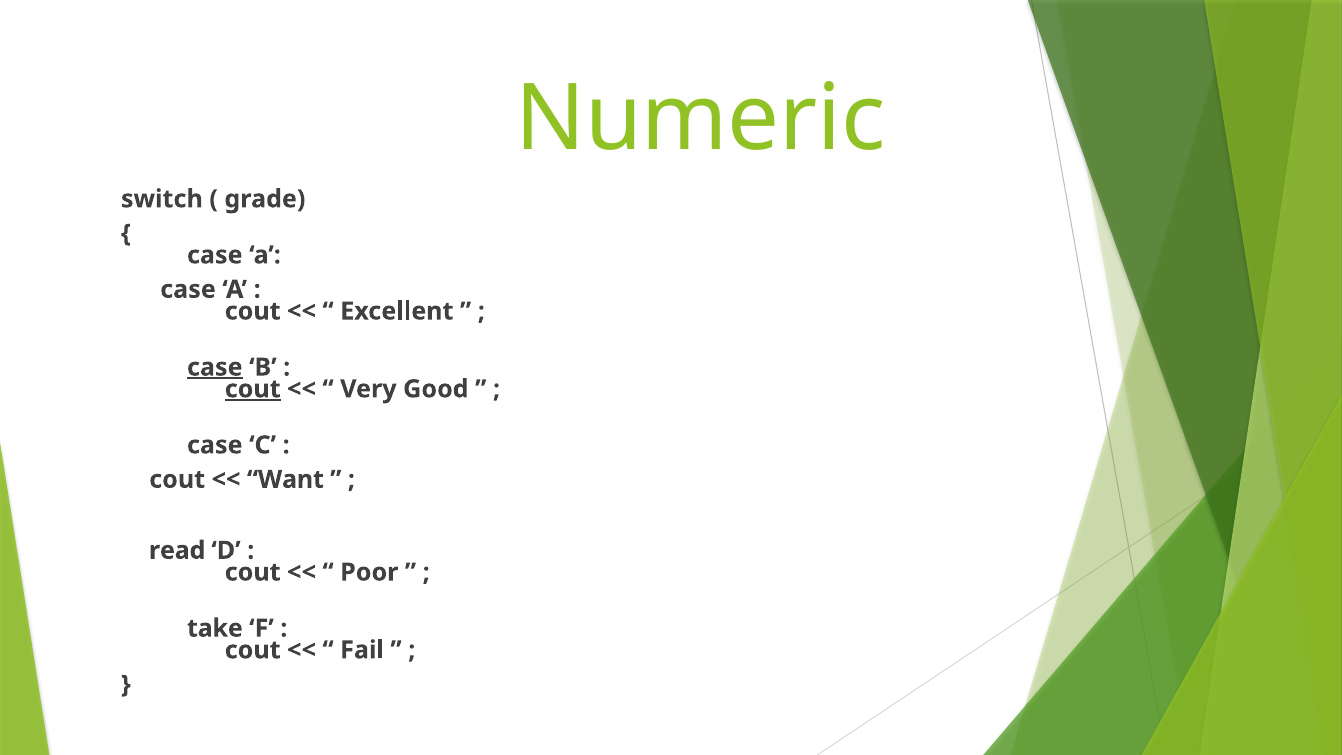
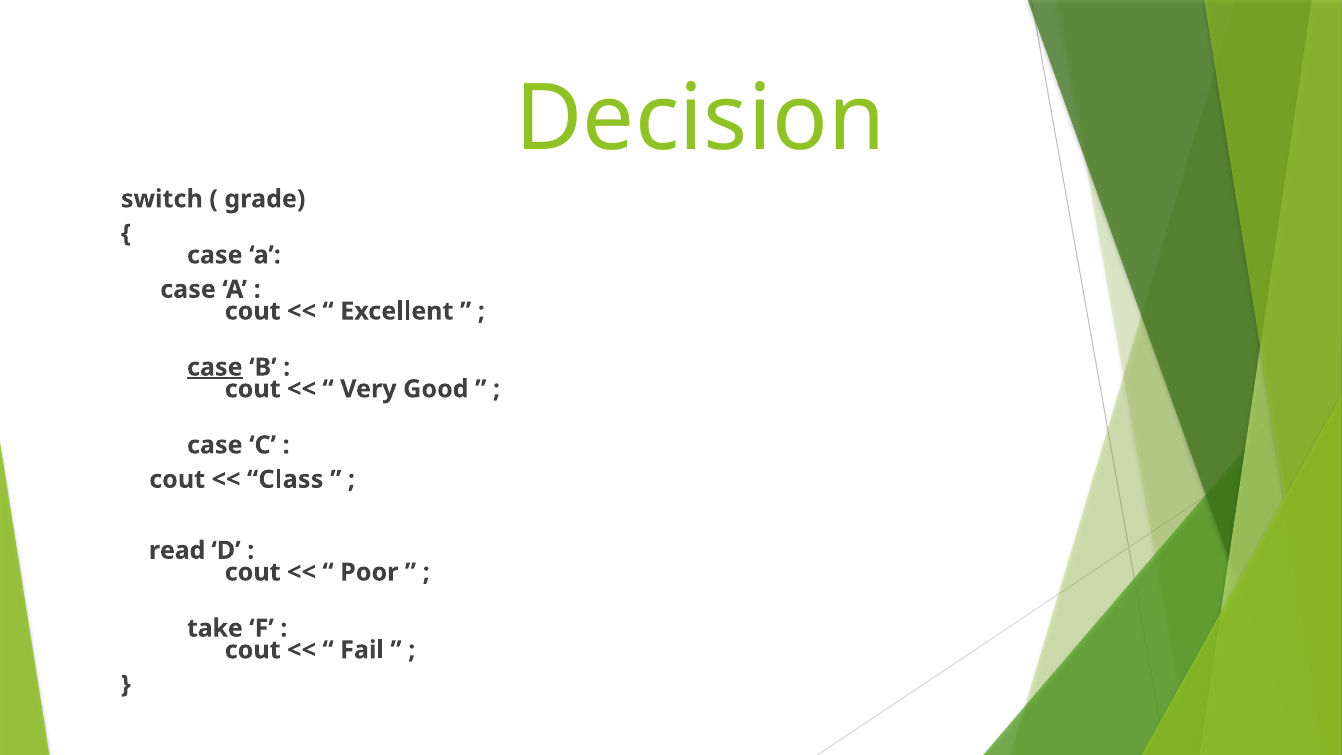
Numeric: Numeric -> Decision (700, 119)
cout underline: present -> none (253, 389)
Want: Want -> Class (285, 479)
